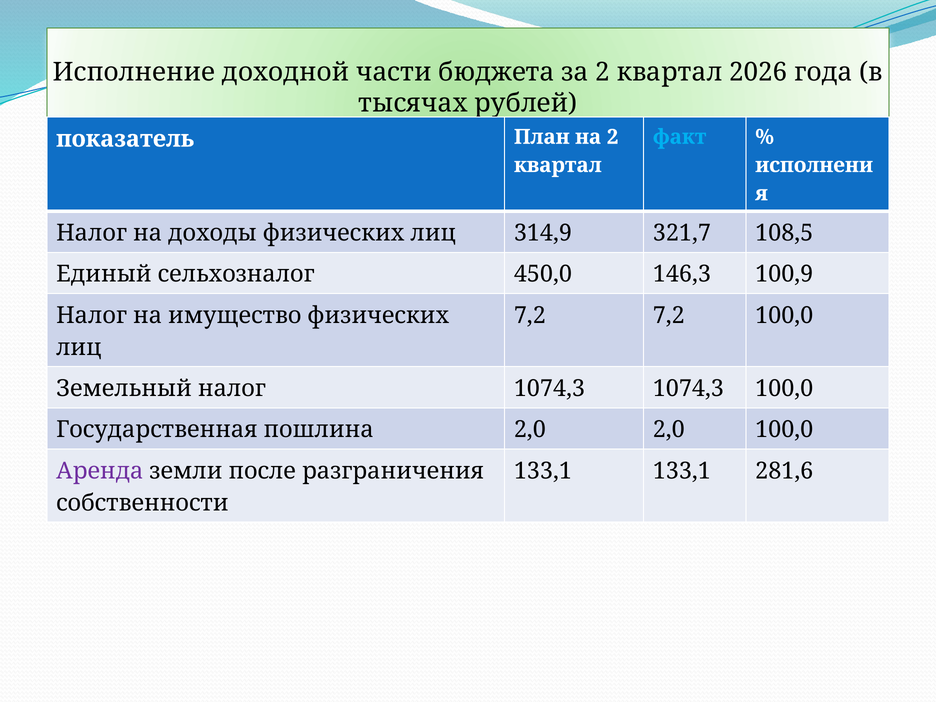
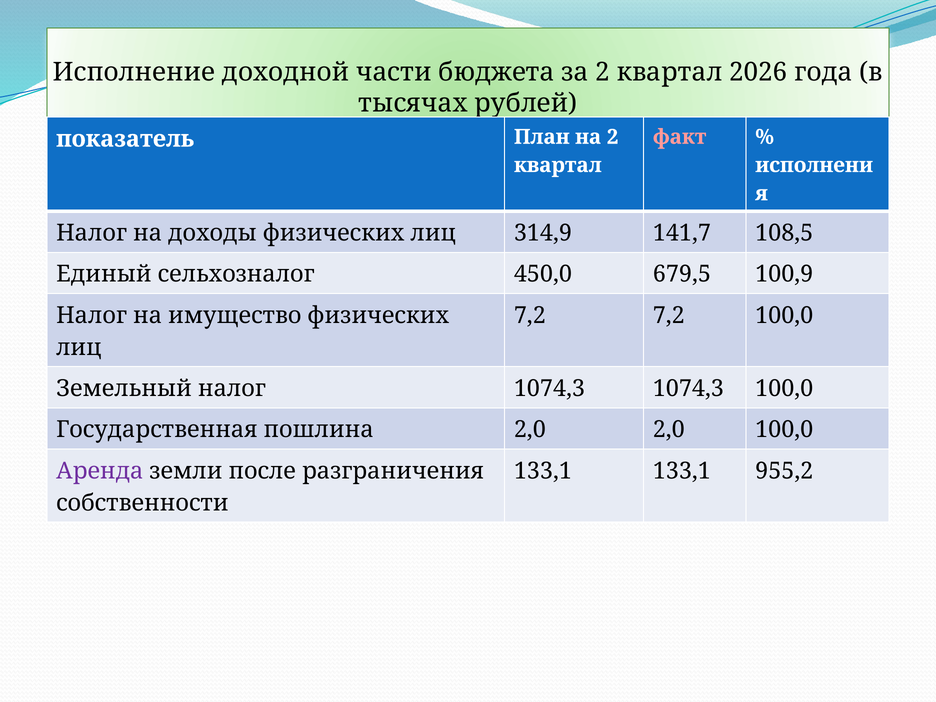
факт colour: light blue -> pink (680, 137)
321,7: 321,7 -> 141,7 (682, 233)
146,3: 146,3 -> 679,5 (682, 274)
281,6: 281,6 -> 955,2 (784, 471)
